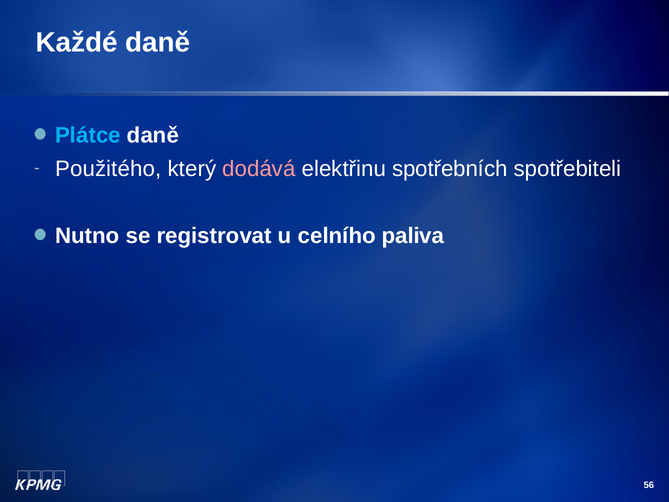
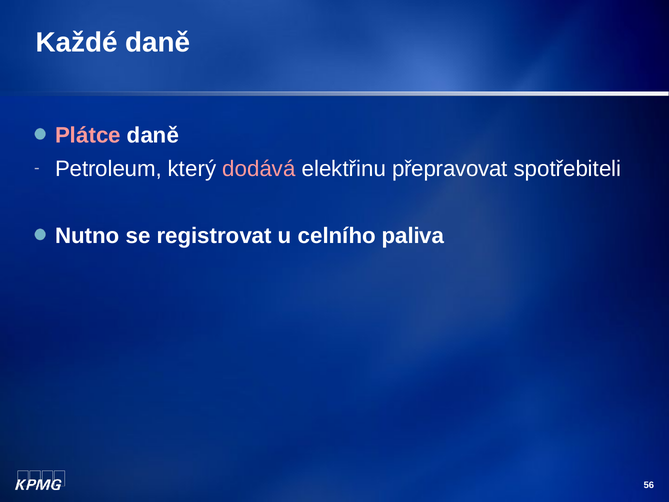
Plátce colour: light blue -> pink (88, 135)
Použitého: Použitého -> Petroleum (108, 169)
spotřebních: spotřebních -> přepravovat (450, 169)
